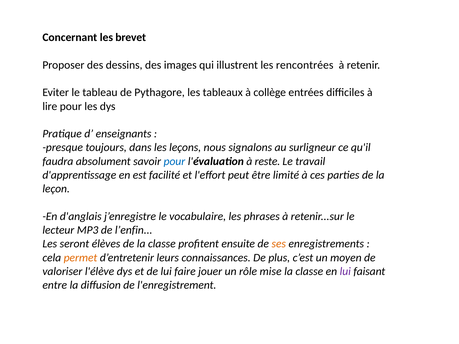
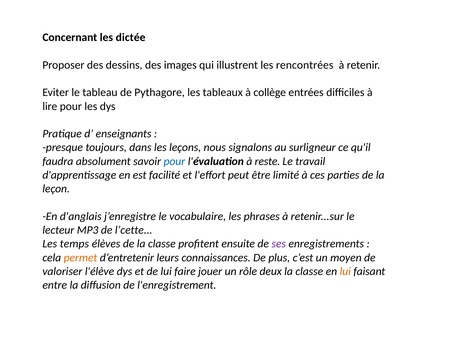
brevet: brevet -> dictée (131, 37)
l’enfin: l’enfin -> l’cette (134, 230)
seront: seront -> temps (74, 244)
ses colour: orange -> purple (279, 244)
mise: mise -> deux (271, 272)
lui colour: purple -> orange (345, 272)
